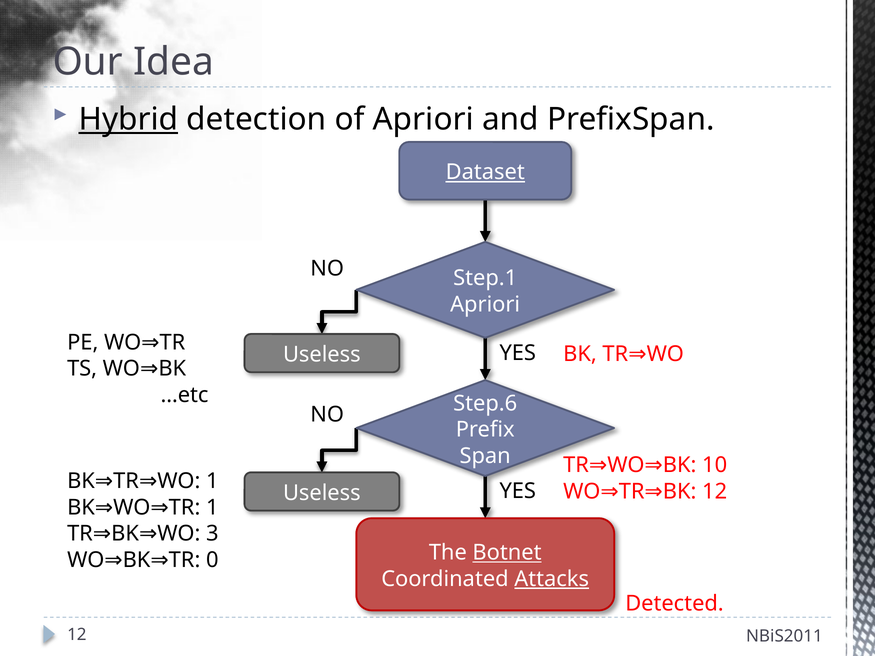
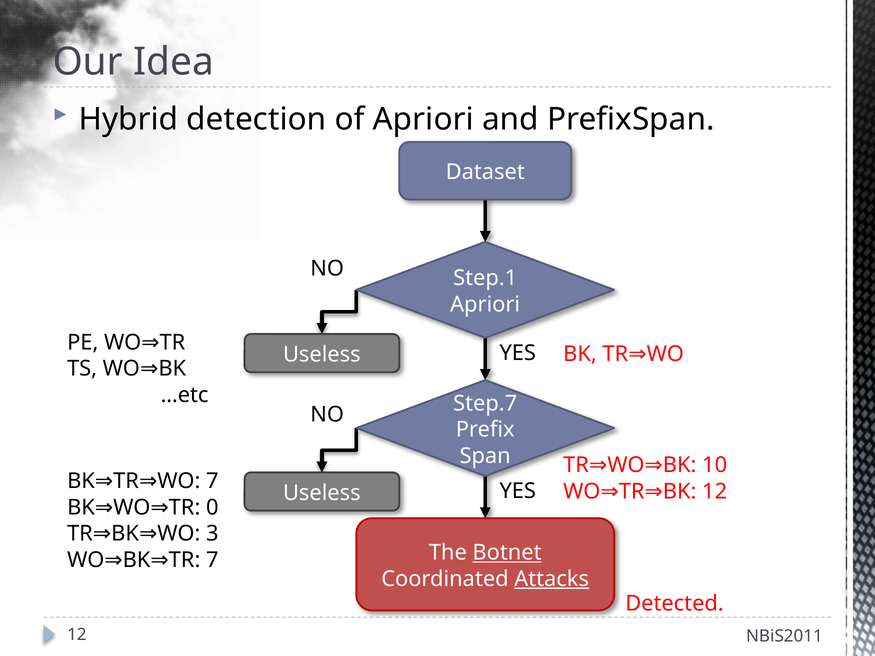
Hybrid underline: present -> none (128, 119)
Dataset underline: present -> none (485, 172)
Step.6: Step.6 -> Step.7 (485, 403)
1: 1 -> 7 (212, 481)
1: 1 -> 0 (212, 508)
0: 0 -> 7 (212, 560)
